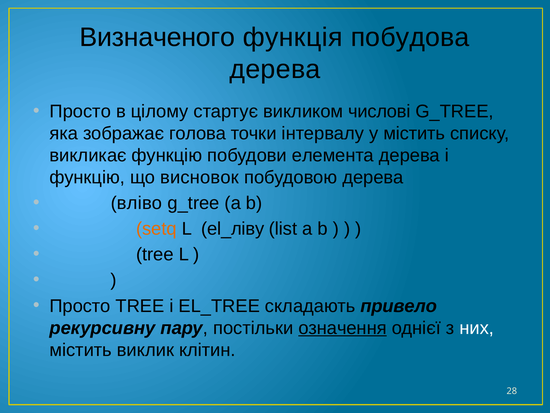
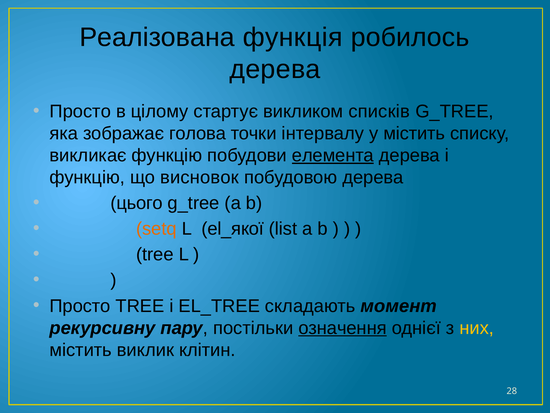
Визначеного: Визначеного -> Реалізована (157, 37)
побудова: побудова -> робилось (410, 37)
числові: числові -> списків (379, 111)
елемента underline: none -> present (333, 155)
вліво: вліво -> цього (137, 203)
el_ліву: el_ліву -> el_якої (233, 229)
привело: привело -> момент (399, 306)
них colour: white -> yellow (477, 328)
